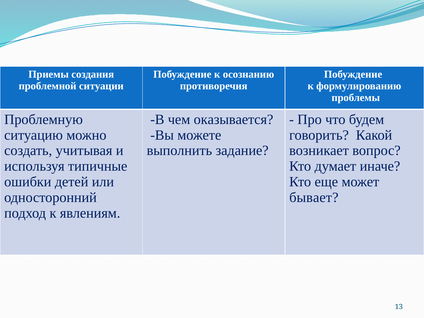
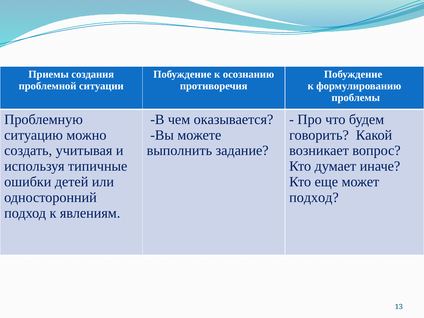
бывает: бывает -> подход (314, 198)
